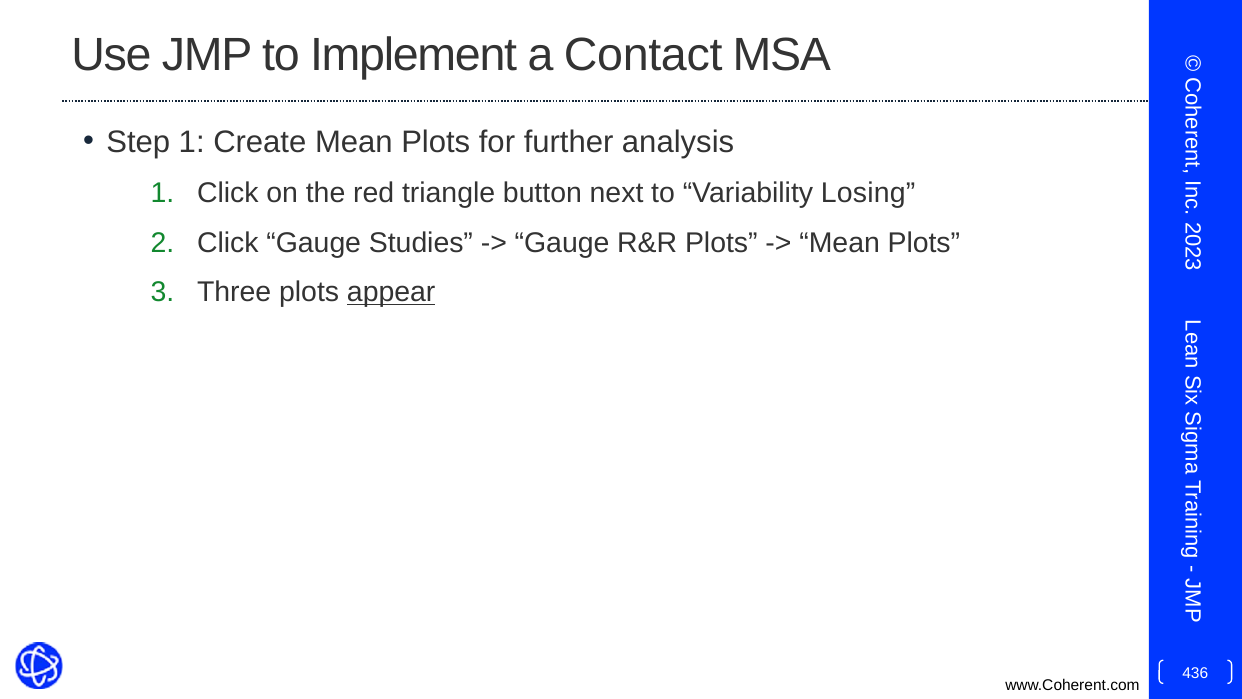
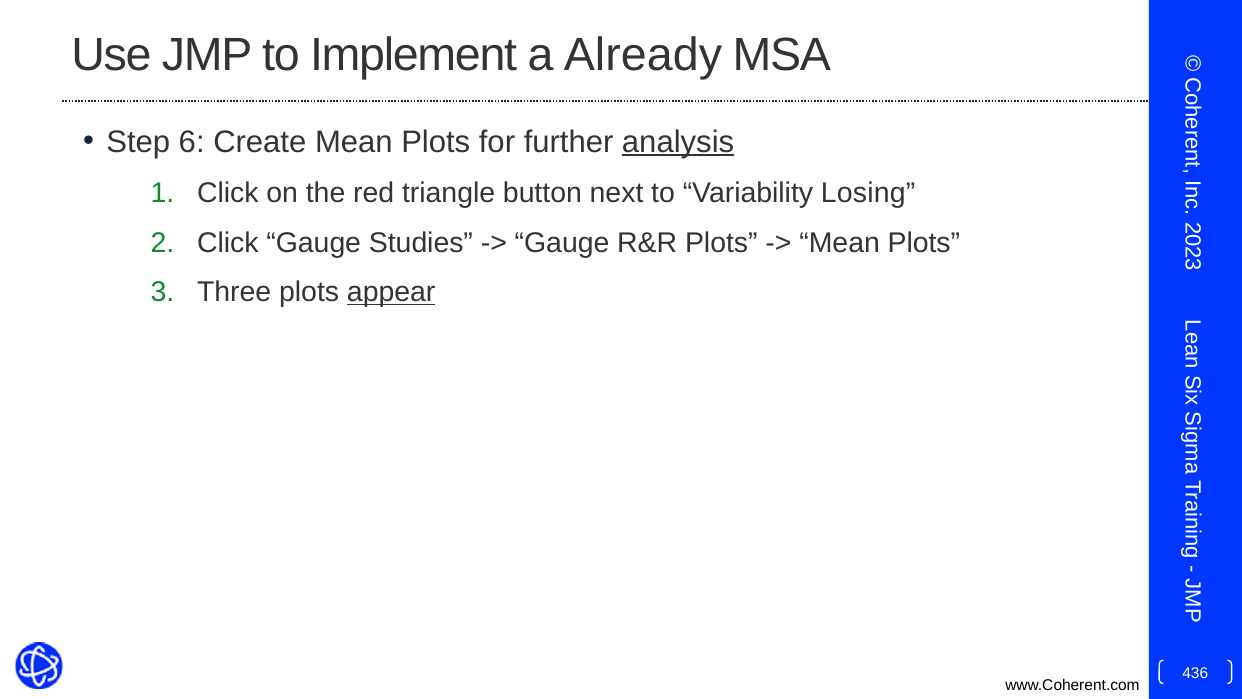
Contact: Contact -> Already (643, 55)
Step 1: 1 -> 6 (192, 142)
analysis underline: none -> present (678, 142)
